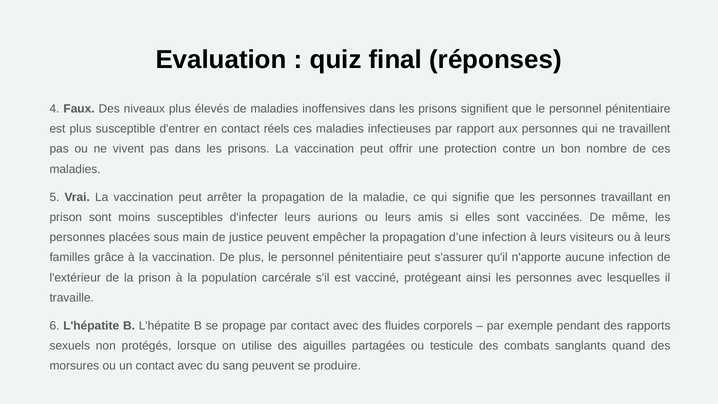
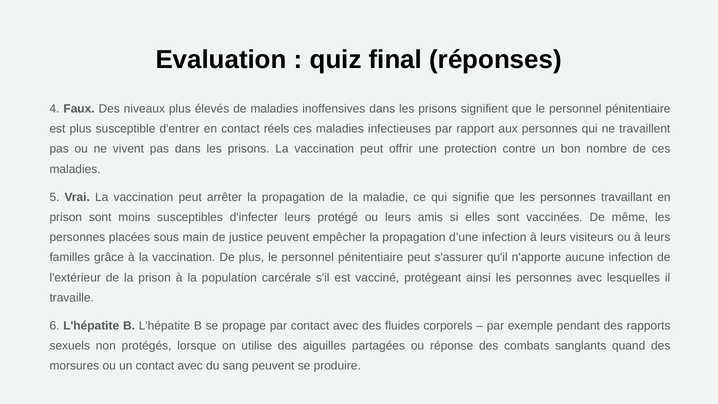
aurions: aurions -> protégé (338, 217)
testicule: testicule -> réponse (452, 346)
